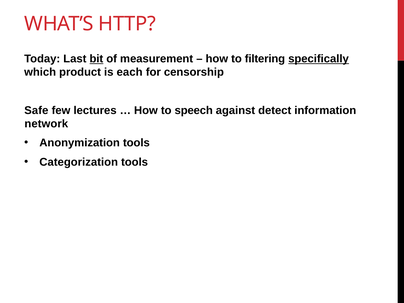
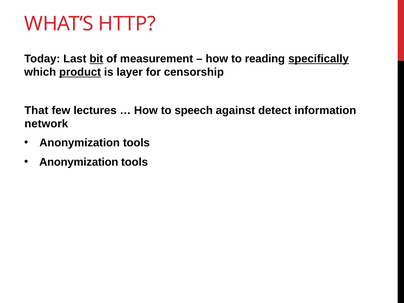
filtering: filtering -> reading (265, 59)
product underline: none -> present (80, 72)
each: each -> layer (130, 72)
Safe: Safe -> That (36, 110)
Categorization: Categorization -> Anonymization (79, 162)
